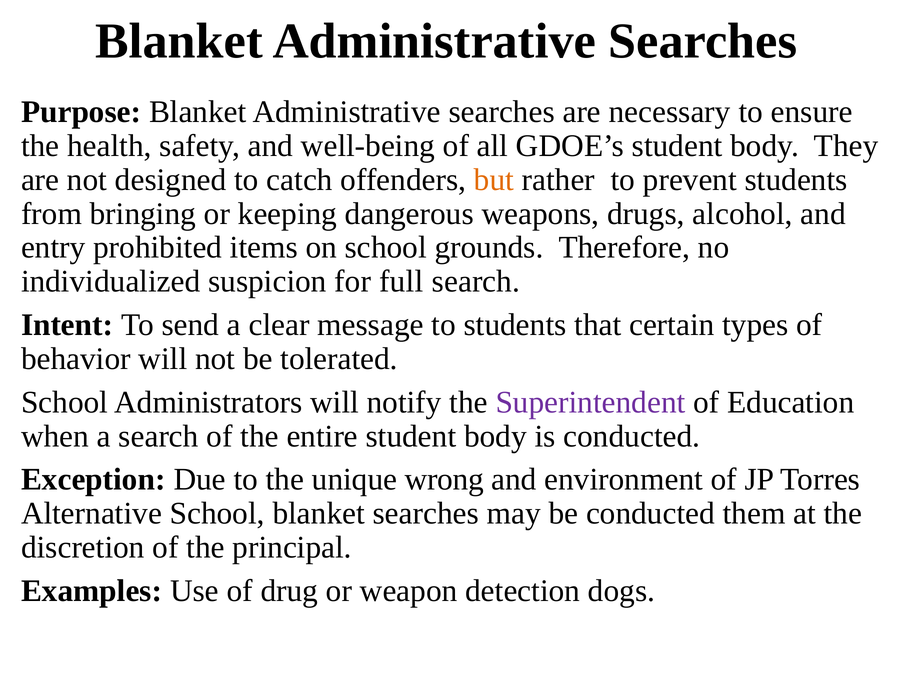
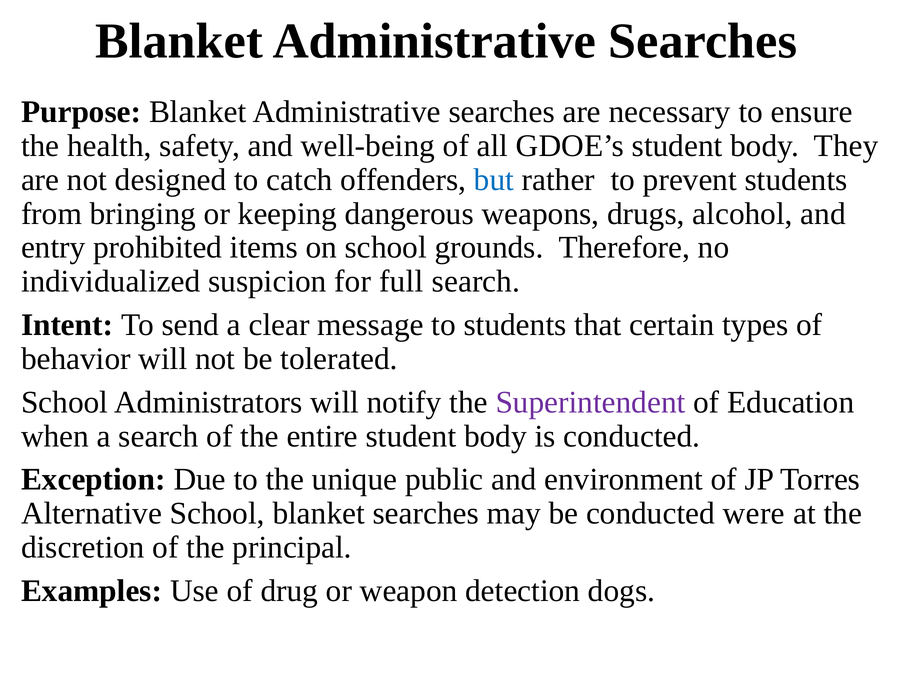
but colour: orange -> blue (494, 180)
wrong: wrong -> public (444, 479)
them: them -> were (754, 513)
